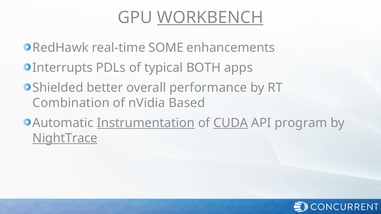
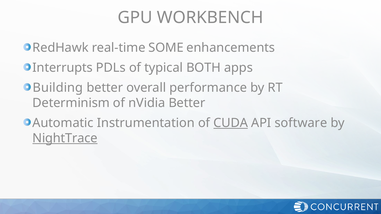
WORKBENCH underline: present -> none (210, 18)
Shielded: Shielded -> Building (58, 88)
Combination: Combination -> Determinism (71, 103)
nVidia Based: Based -> Better (187, 103)
Instrumentation underline: present -> none (146, 123)
program: program -> software (301, 123)
